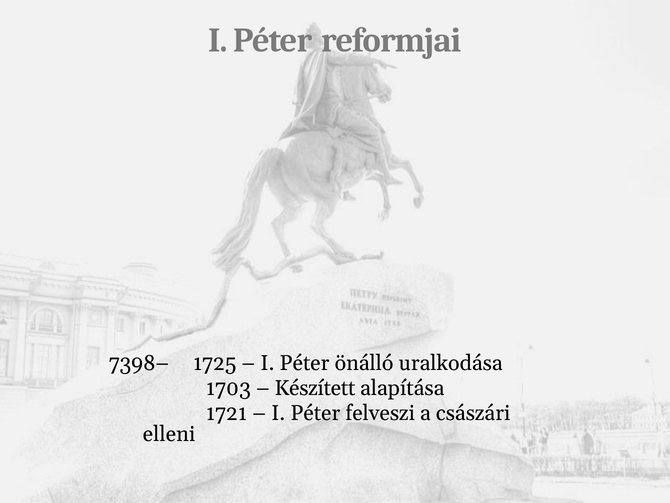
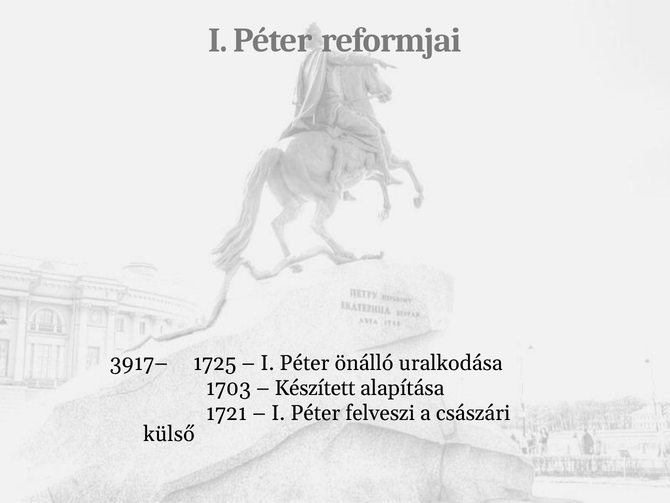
7398–: 7398– -> 3917– (139, 363)
elleni: elleni -> külső (169, 434)
